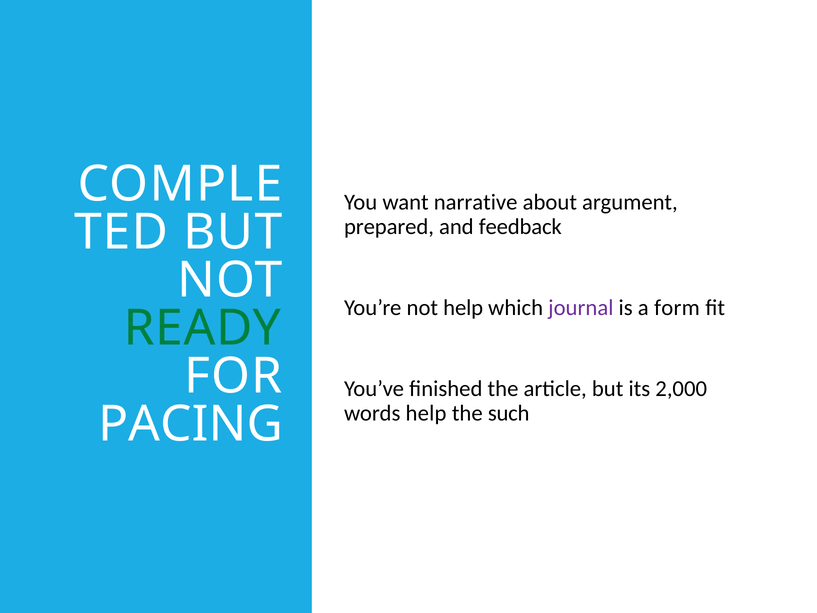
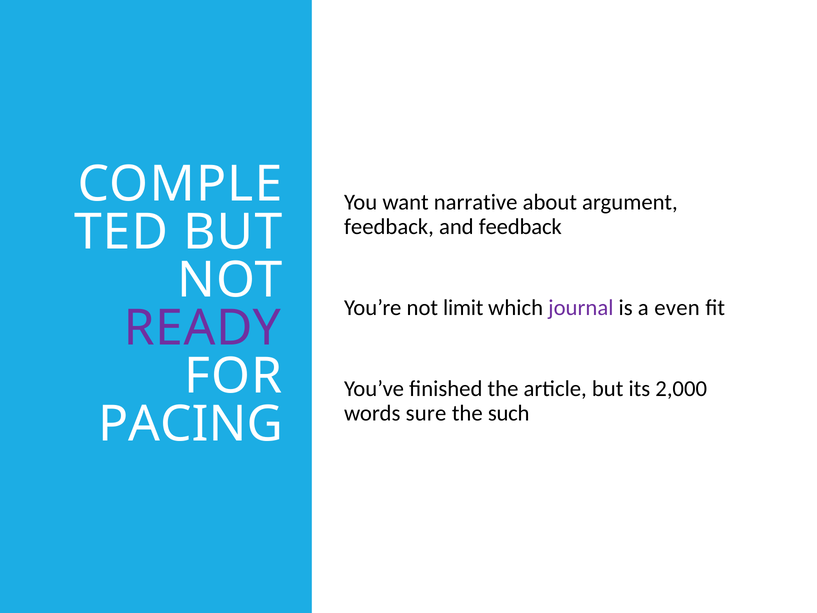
prepared: prepared -> feedback (389, 227)
not help: help -> limit (463, 308)
form: form -> even (677, 308)
READY colour: green -> purple (203, 328)
words help: help -> sure (426, 413)
